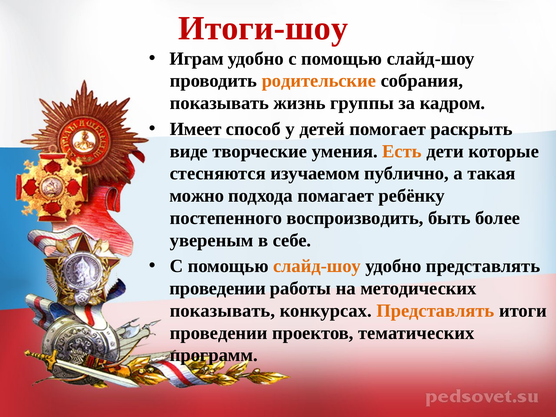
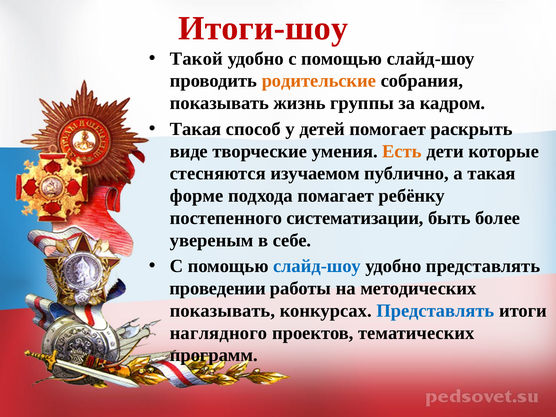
Играм: Играм -> Такой (196, 59)
Имеет: Имеет -> Такая (196, 129)
можно: можно -> форме (197, 196)
воспроизводить: воспроизводить -> систематизации (355, 218)
слайд-шоу colour: orange -> blue (317, 266)
Представлять colour: orange -> blue (435, 311)
проведении: проведении -> наглядного (219, 333)
